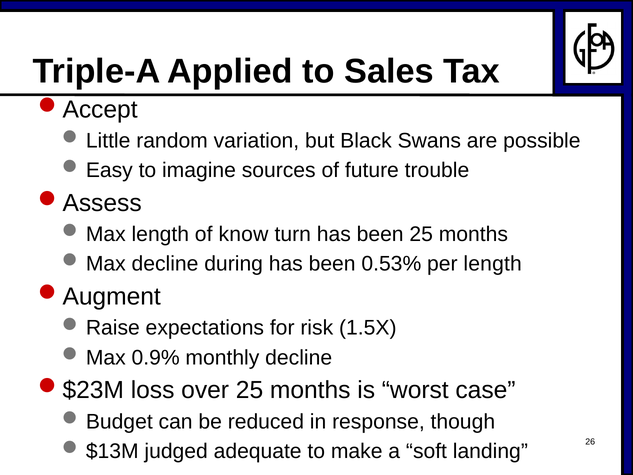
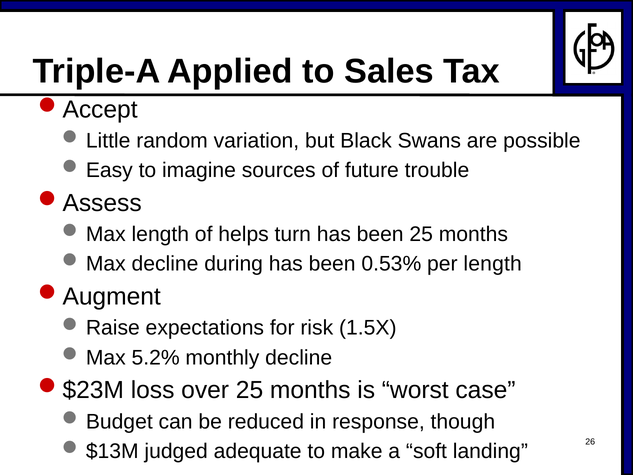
know: know -> helps (244, 234)
0.9%: 0.9% -> 5.2% (156, 357)
